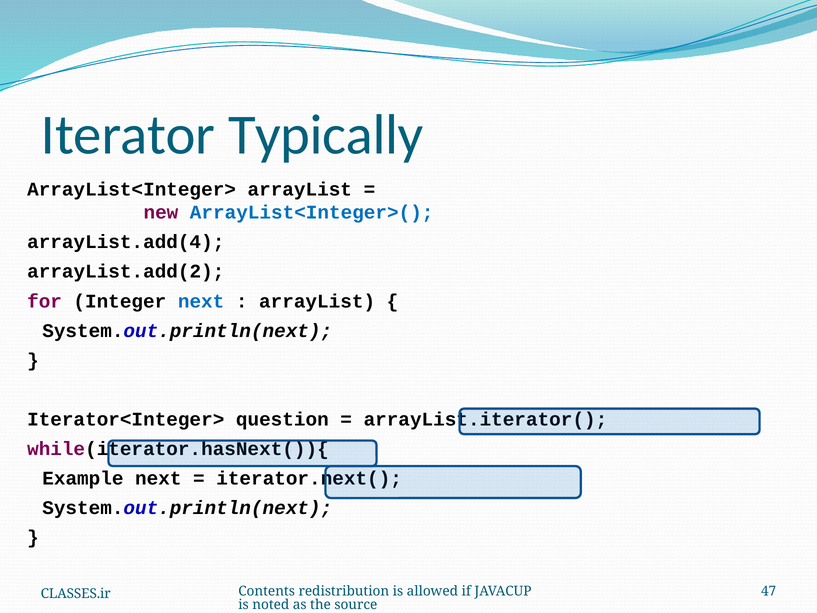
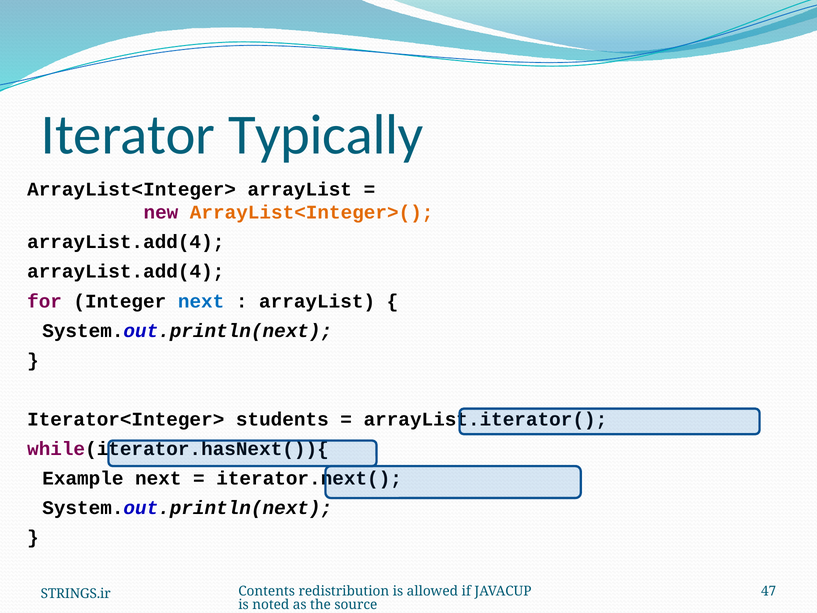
ArrayList<Integer>( colour: blue -> orange (312, 212)
arrayList.add(2: arrayList.add(2 -> arrayList.add(4 (126, 272)
question: question -> students (282, 419)
CLASSES.ir: CLASSES.ir -> STRINGS.ir (76, 593)
